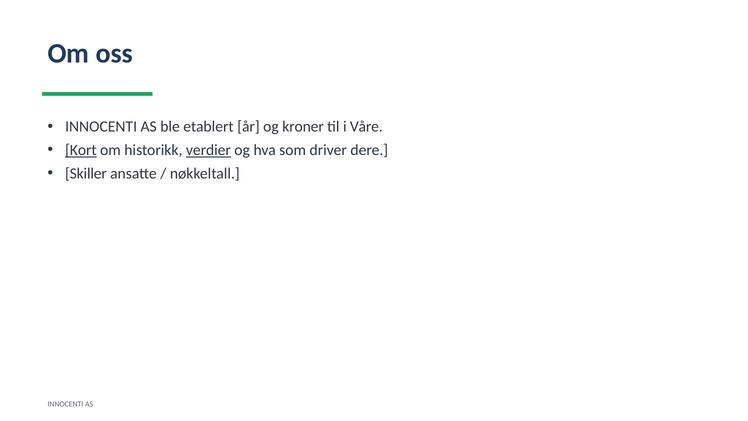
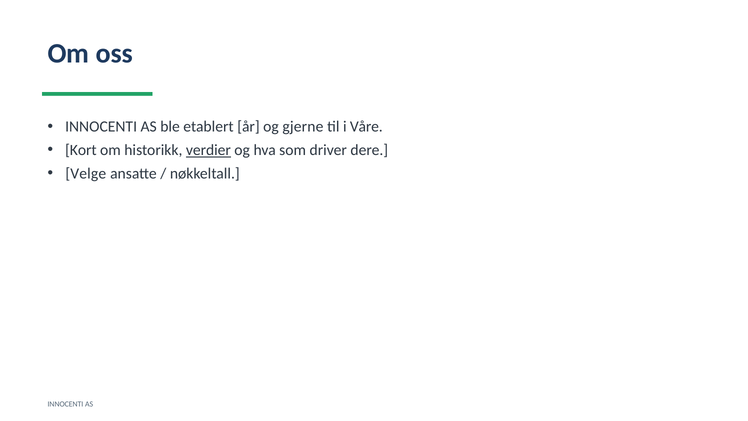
kroner: kroner -> gjerne (303, 127)
Kort underline: present -> none (81, 150)
Skiller: Skiller -> Velge (86, 173)
